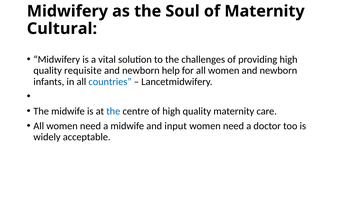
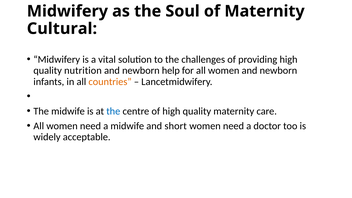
requisite: requisite -> nutrition (83, 71)
countries colour: blue -> orange (110, 82)
input: input -> short (176, 126)
